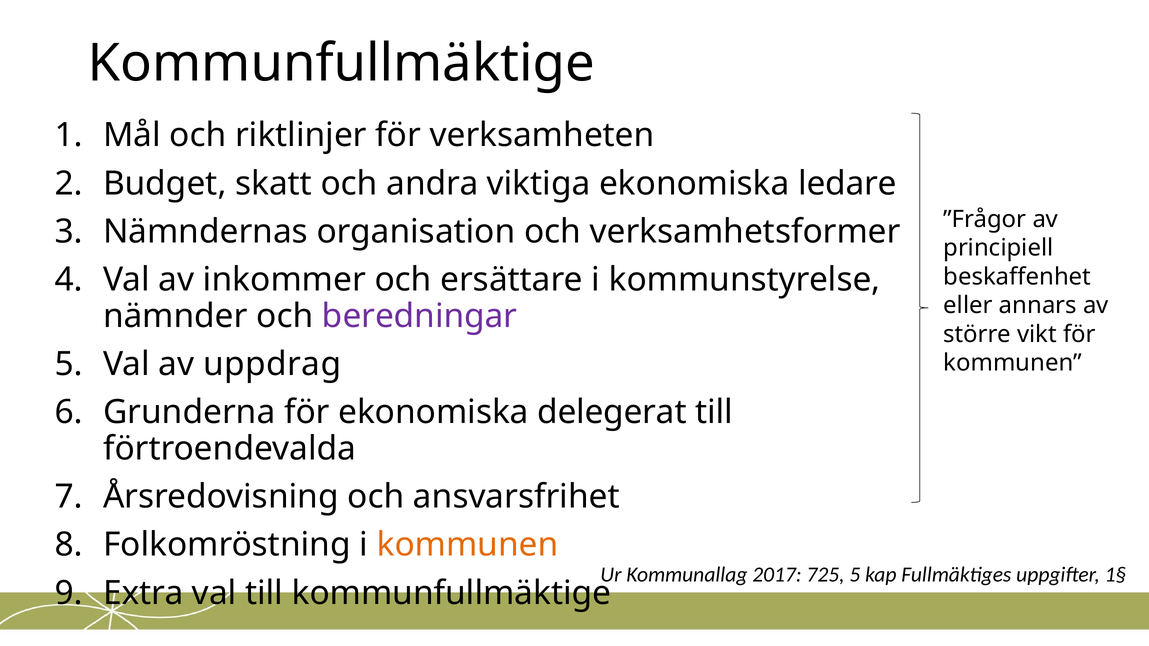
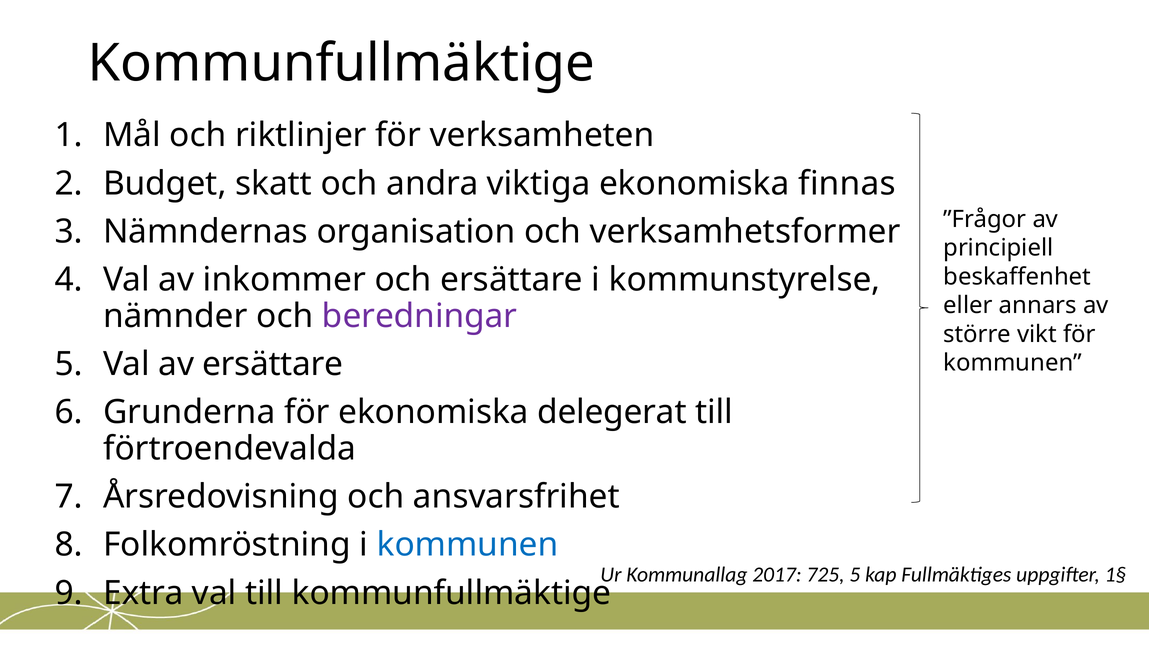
ledare: ledare -> finnas (847, 184)
av uppdrag: uppdrag -> ersättare (273, 364)
kommunen colour: orange -> blue (467, 545)
